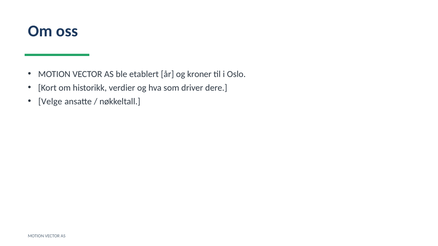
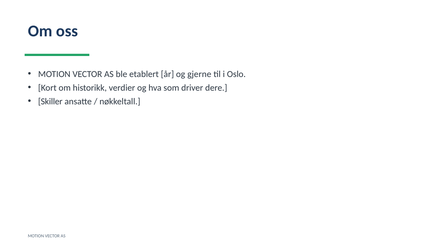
kroner: kroner -> gjerne (199, 74)
Velge: Velge -> Skiller (50, 102)
